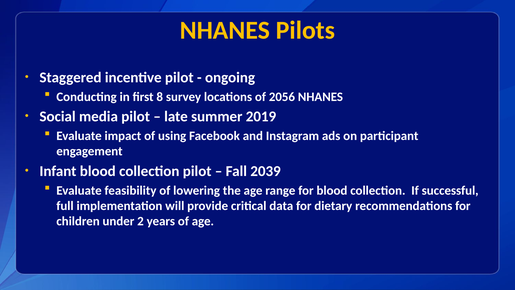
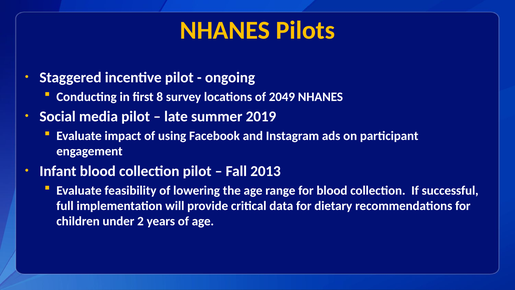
2056: 2056 -> 2049 (282, 97)
2039: 2039 -> 2013 (266, 171)
